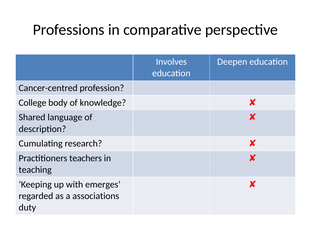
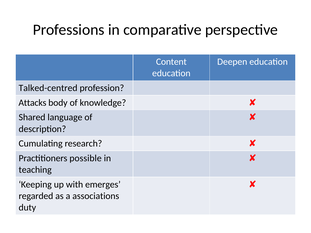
Involves: Involves -> Content (171, 62)
Cancer-centred: Cancer-centred -> Talked-centred (48, 88)
College: College -> Attacks (32, 103)
teachers: teachers -> possible (86, 158)
